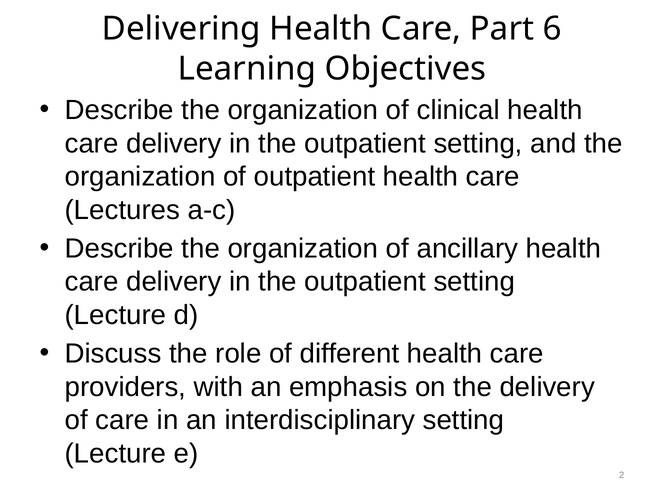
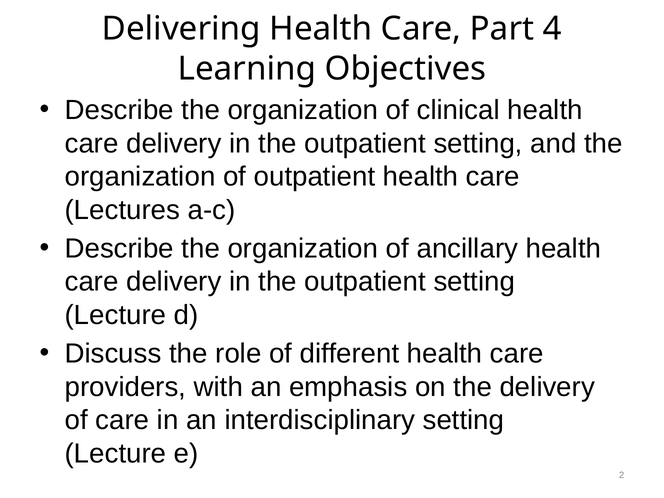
6: 6 -> 4 (552, 29)
